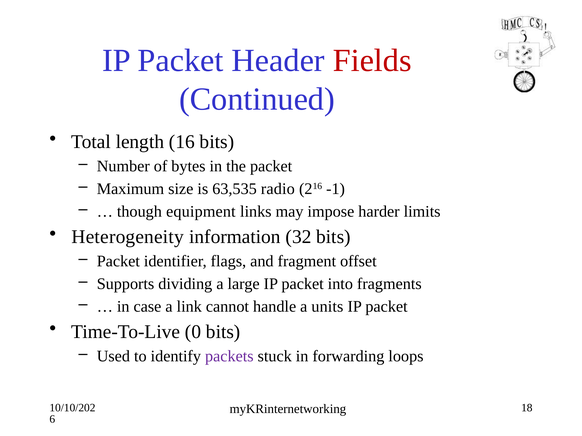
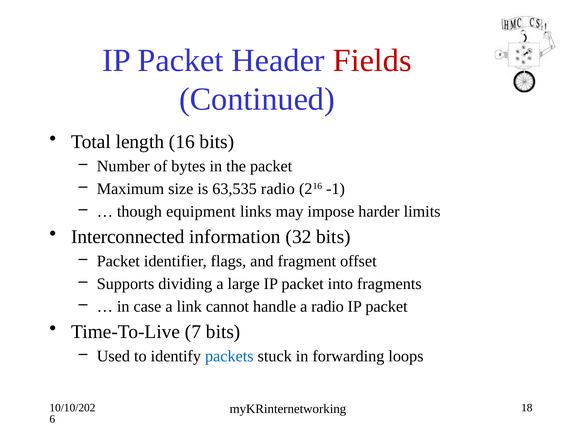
Heterogeneity: Heterogeneity -> Interconnected (128, 237)
a units: units -> radio (328, 307)
0: 0 -> 7 (193, 332)
packets colour: purple -> blue (229, 356)
